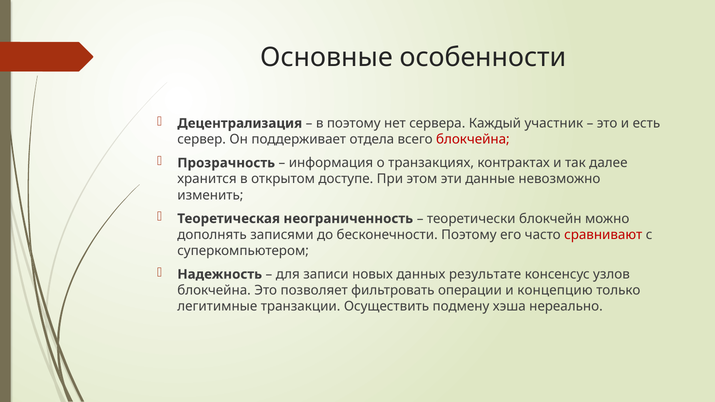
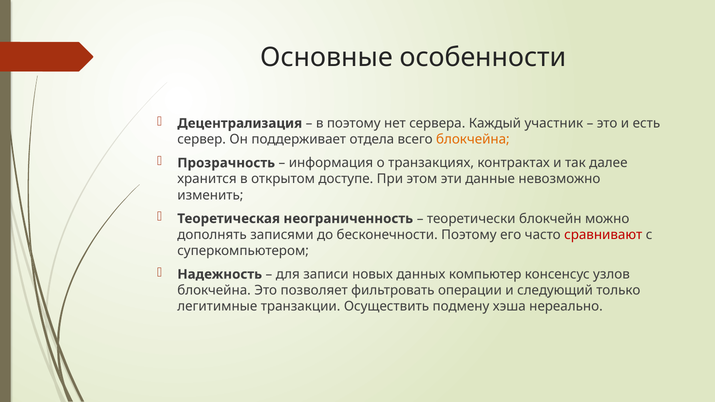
блокчейна colour: red -> orange (473, 139)
результате: результате -> компьютер (485, 274)
концепцию: концепцию -> следующий (555, 291)
